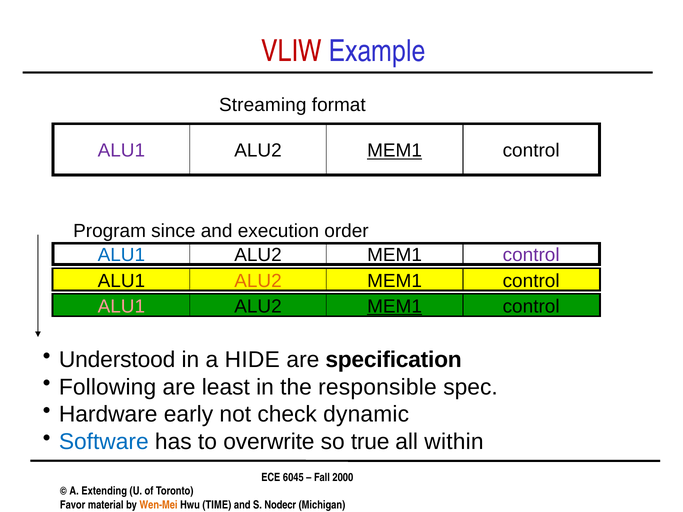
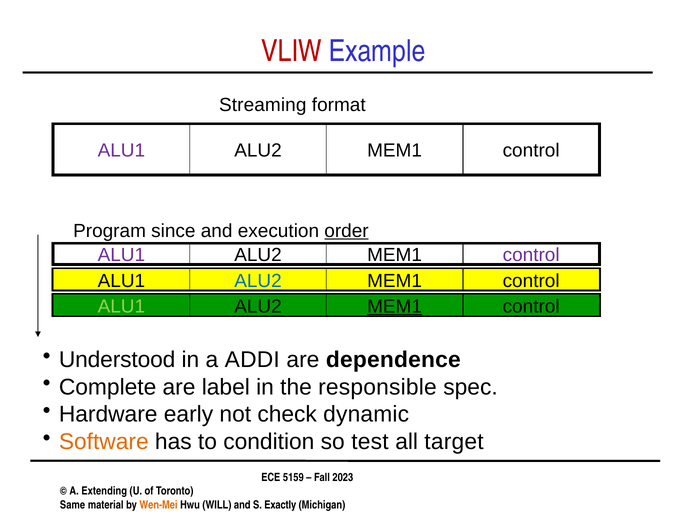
MEM1 underline: present -> none (395, 151)
order underline: none -> present (346, 231)
ALU1 colour: blue -> purple (121, 255)
ALU2 colour: orange -> blue (258, 281)
ALU1 colour: pink -> light green (121, 307)
HIDE: HIDE -> ADDI (252, 360)
specification: specification -> dependence (393, 360)
Following: Following -> Complete (108, 387)
least: least -> label (226, 387)
Software colour: blue -> orange (104, 442)
overwrite: overwrite -> condition (269, 442)
true: true -> test (370, 442)
within: within -> target (454, 442)
6045: 6045 -> 5159 (293, 478)
2000: 2000 -> 2023 (343, 478)
Favor: Favor -> Same (73, 505)
TIME: TIME -> WILL (217, 505)
Nodecr: Nodecr -> Exactly (280, 505)
